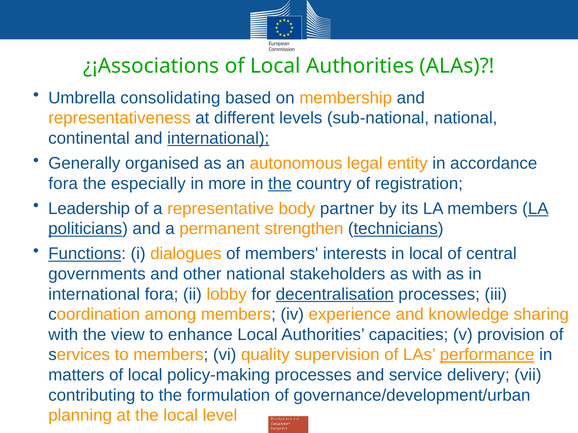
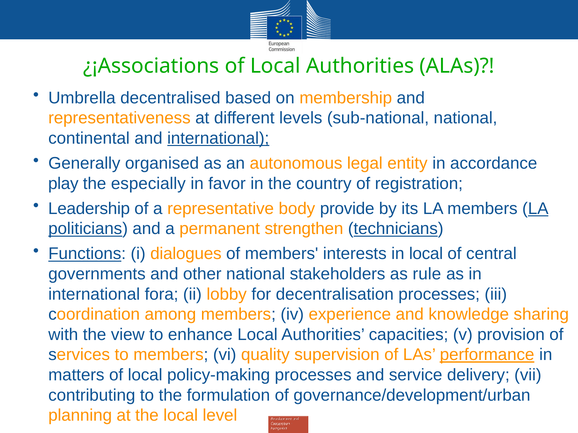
consolidating: consolidating -> decentralised (170, 98)
fora: fora -> play (63, 184)
more: more -> favor (227, 184)
the underline: present -> none (280, 184)
partner: partner -> provide (347, 209)
as with: with -> rule (427, 274)
decentralisation underline: present -> none (335, 294)
